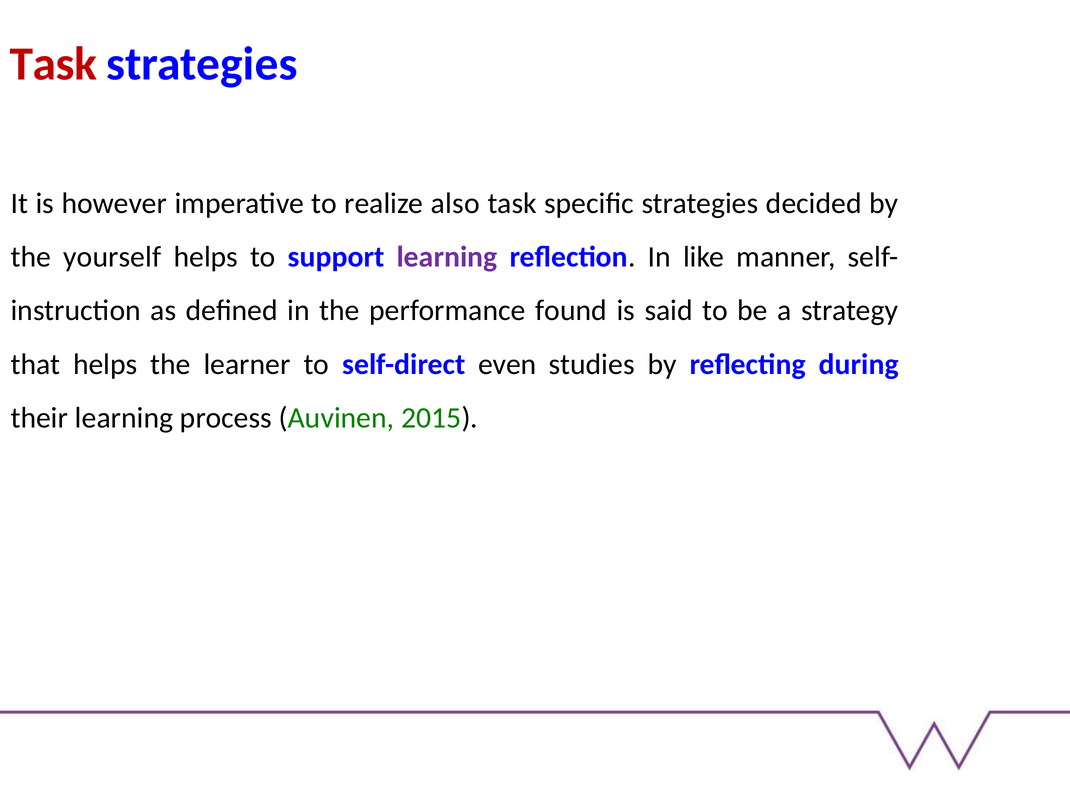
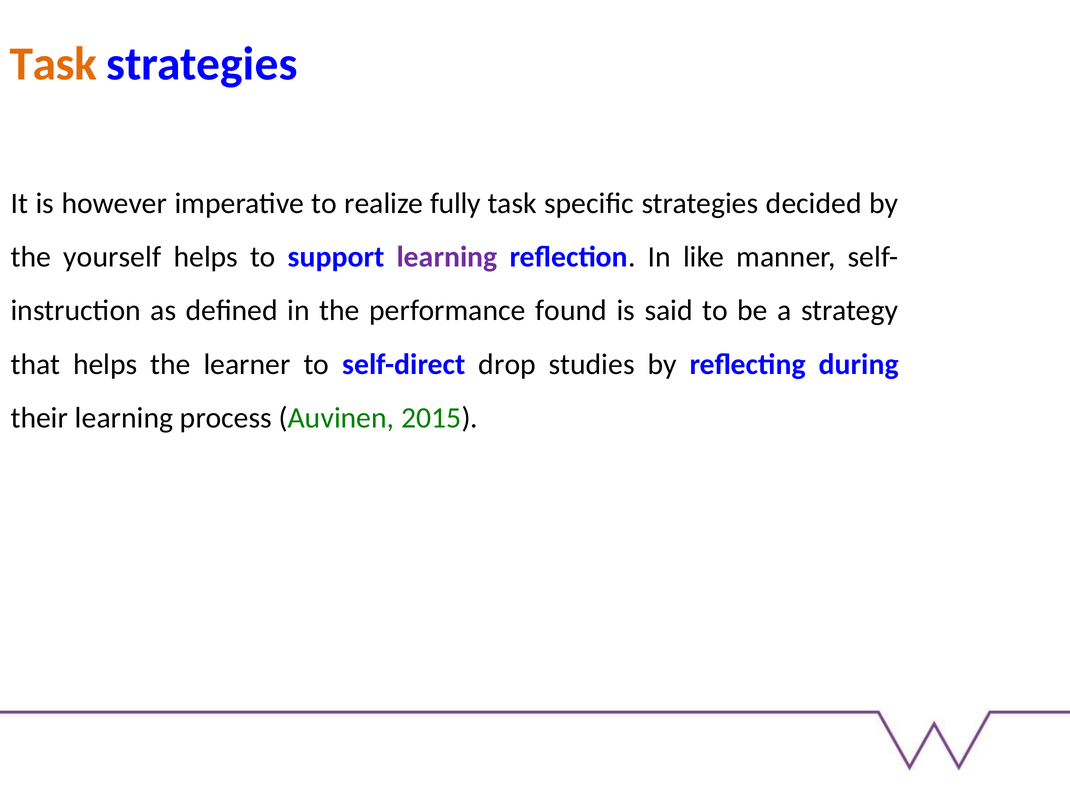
Task colour: red -> orange (53, 64)
also: also -> fully (455, 204)
even: even -> drop (507, 364)
